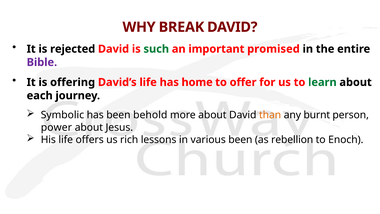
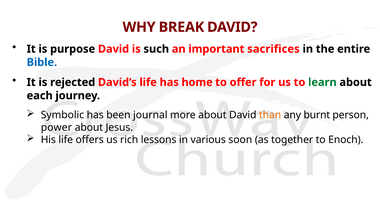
rejected: rejected -> purpose (73, 49)
such colour: green -> black (156, 49)
promised: promised -> sacrifices (273, 49)
Bible colour: purple -> blue (42, 62)
offering: offering -> rejected (73, 82)
behold: behold -> journal (150, 115)
various been: been -> soon (240, 140)
rebellion: rebellion -> together (292, 140)
